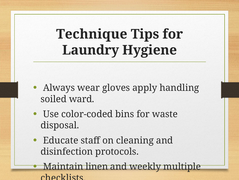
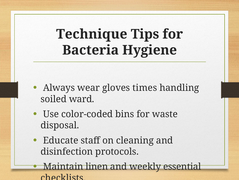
Laundry: Laundry -> Bacteria (91, 50)
apply: apply -> times (145, 88)
multiple: multiple -> essential (182, 166)
